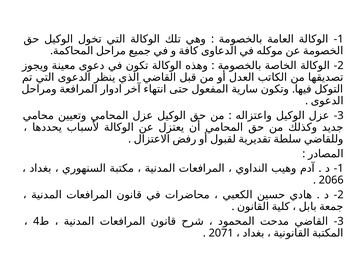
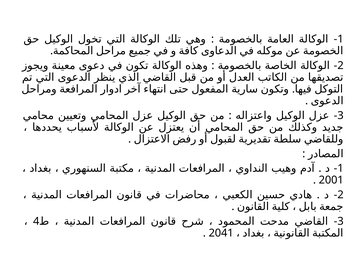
2066: 2066 -> 2001 (331, 180)
2071: 2071 -> 2041 (221, 233)
